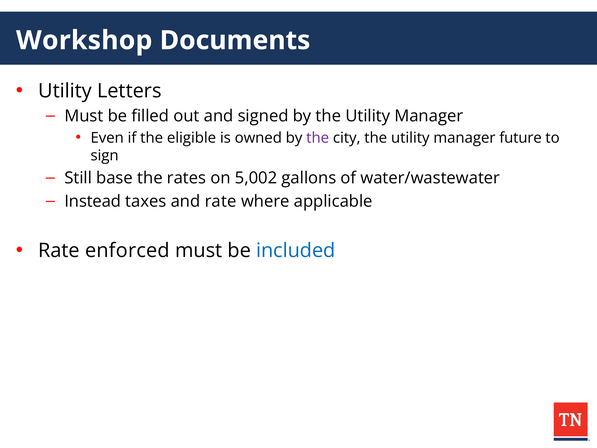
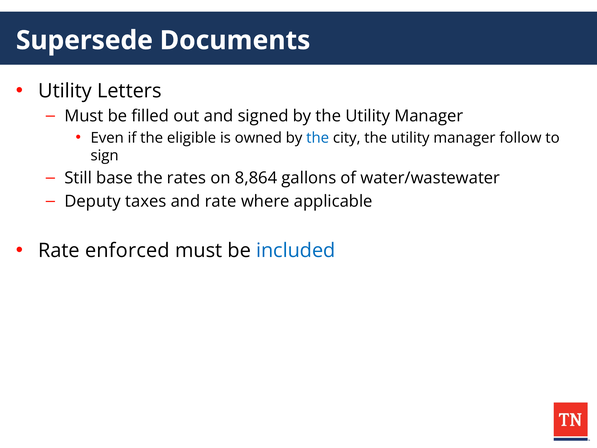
Workshop: Workshop -> Supersede (84, 40)
the colour: purple -> blue (318, 138)
future: future -> follow (520, 138)
5,002: 5,002 -> 8,864 (256, 178)
Instead: Instead -> Deputy (93, 201)
